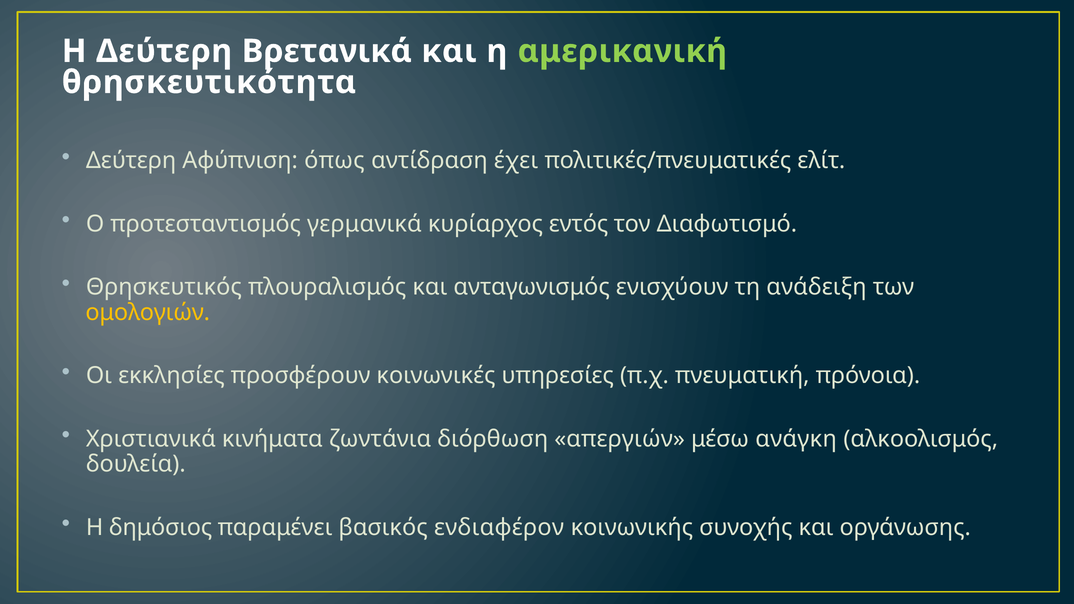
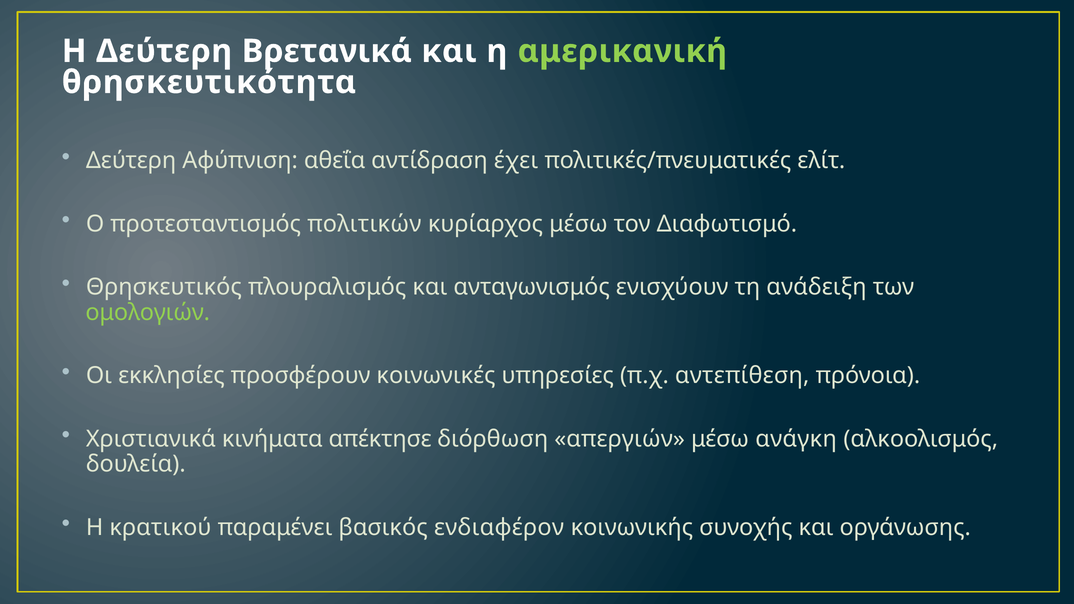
όπως: όπως -> αθεΐα (335, 161)
γερμανικά: γερμανικά -> πολιτικών (364, 224)
κυρίαρχος εντός: εντός -> μέσω (578, 224)
ομολογιών colour: yellow -> light green (148, 313)
πνευματική: πνευματική -> αντεπίθεση (742, 376)
ζωντάνια: ζωντάνια -> απέκτησε (380, 439)
δημόσιος: δημόσιος -> κρατικού (160, 527)
